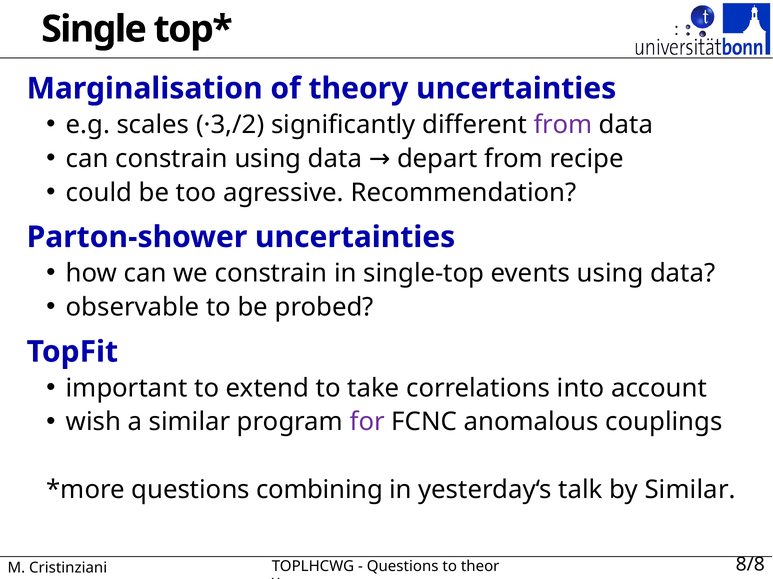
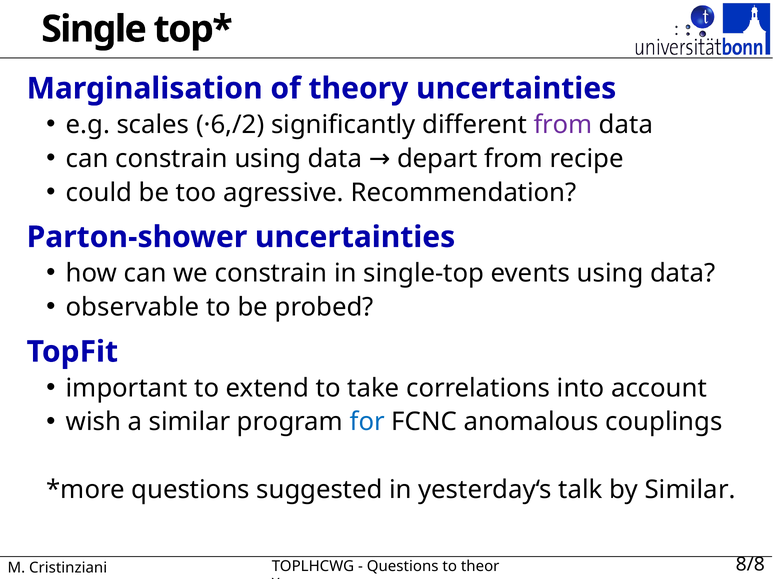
·3,/2: ·3,/2 -> ·6,/2 (230, 125)
for colour: purple -> blue (367, 423)
combining: combining -> suggested (319, 491)
